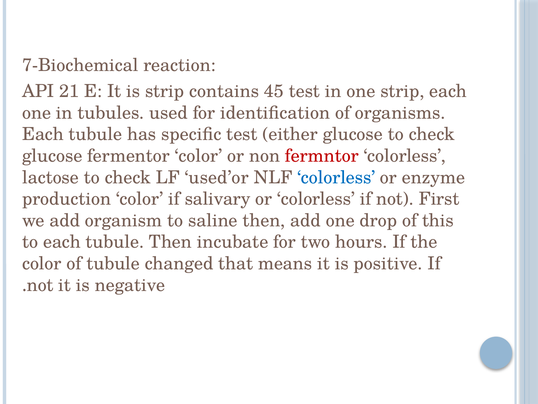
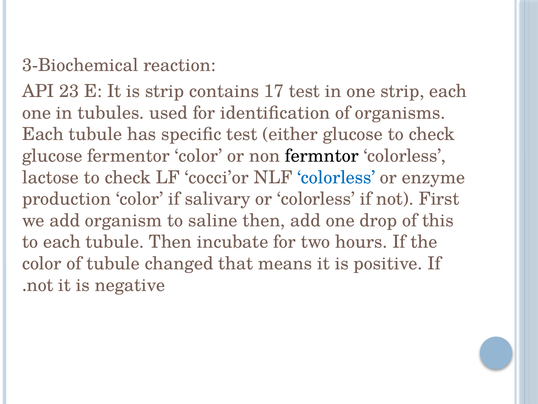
7-Biochemical: 7-Biochemical -> 3-Biochemical (80, 65)
21: 21 -> 23 (69, 91)
45: 45 -> 17 (274, 91)
fermntor colour: red -> black (322, 156)
used’or: used’or -> cocci’or (217, 177)
